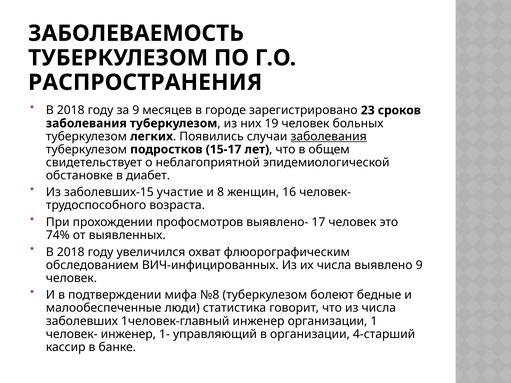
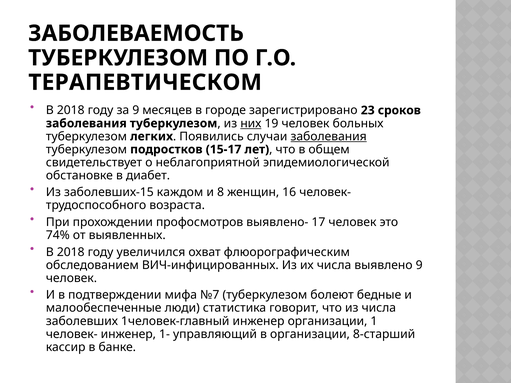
РАСПРОСТРАНЕНИЯ: РАСПРОСТРАНЕНИЯ -> ТЕРАПЕВТИЧЕСКОМ (145, 82)
них underline: none -> present (251, 123)
участие: участие -> каждом (180, 192)
№8: №8 -> №7 (210, 295)
4-старший: 4-старший -> 8-старший (384, 334)
